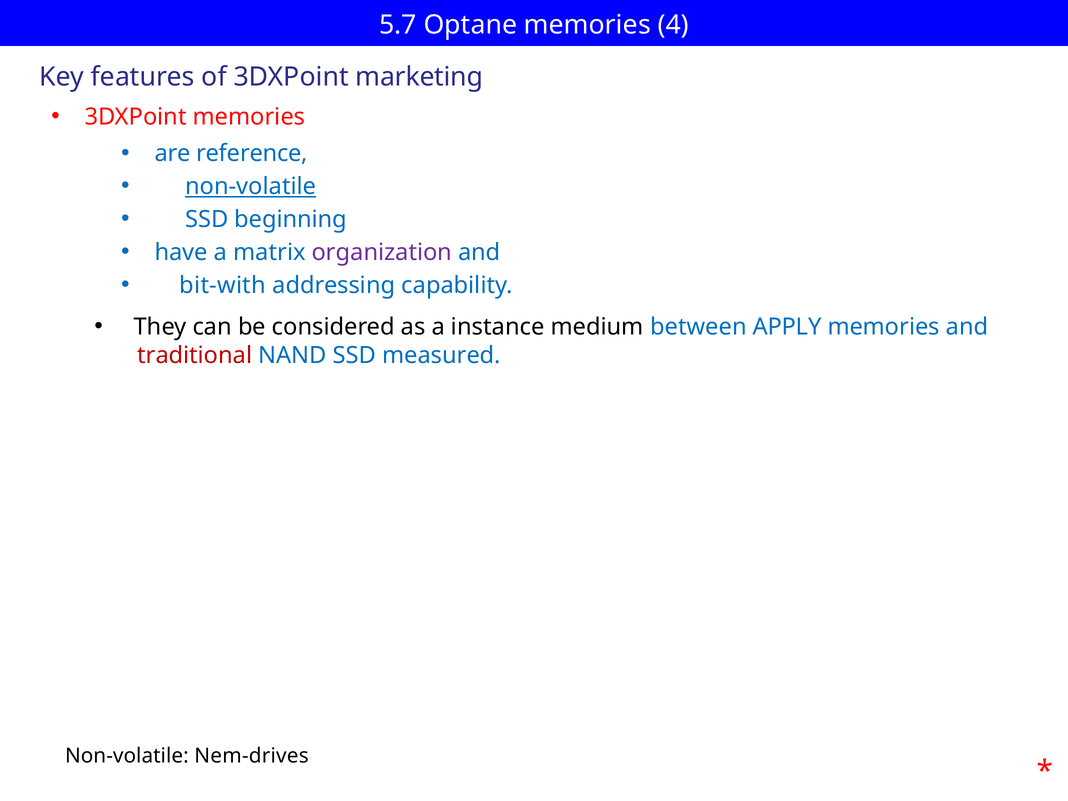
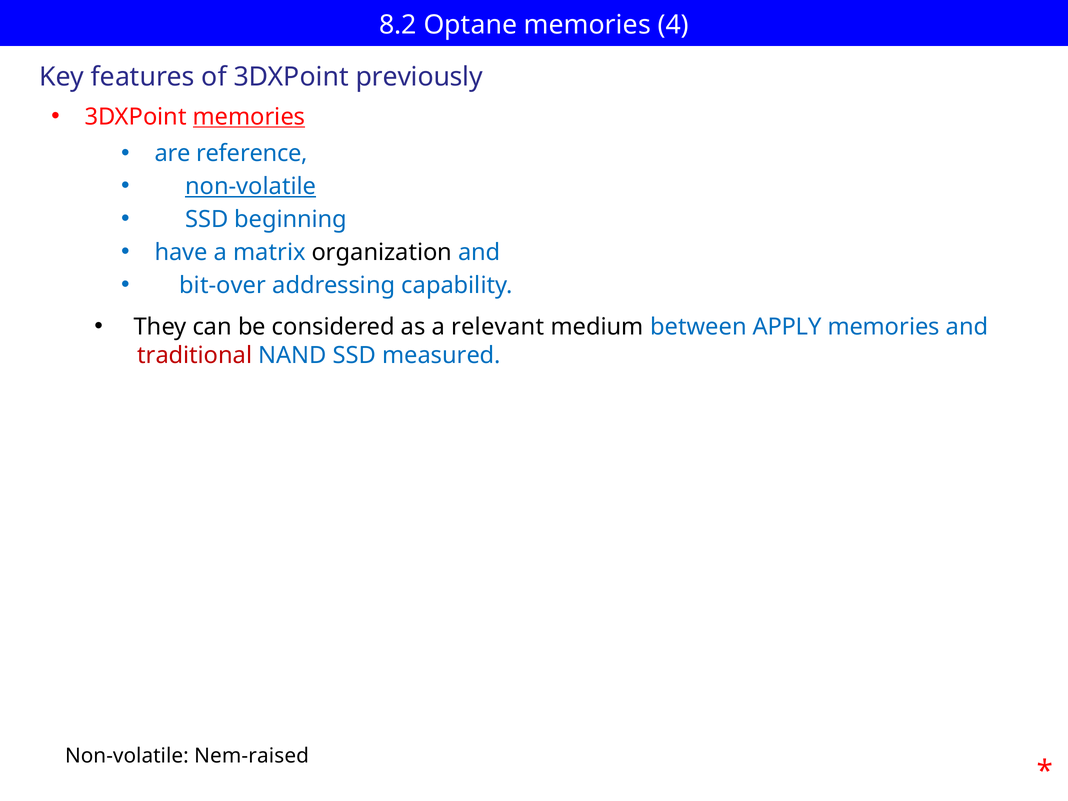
5.7: 5.7 -> 8.2 (398, 25)
marketing: marketing -> previously (419, 77)
memories underline: none -> present (249, 117)
organization colour: purple -> black (382, 252)
bit-with: bit-with -> bit-over (223, 285)
instance: instance -> relevant (498, 327)
Nem-drives: Nem-drives -> Nem-raised (252, 756)
